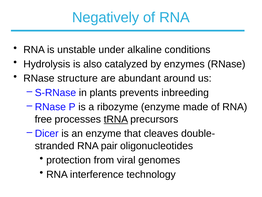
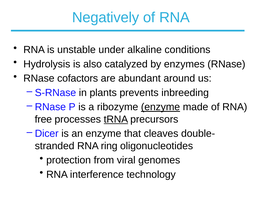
structure: structure -> cofactors (78, 78)
enzyme underline: none -> present (160, 107)
pair: pair -> ring (109, 145)
